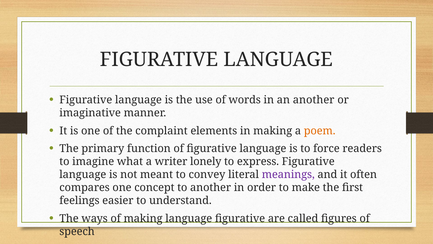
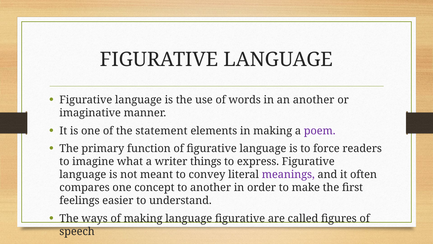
complaint: complaint -> statement (161, 131)
poem colour: orange -> purple (320, 131)
lonely: lonely -> things (206, 161)
